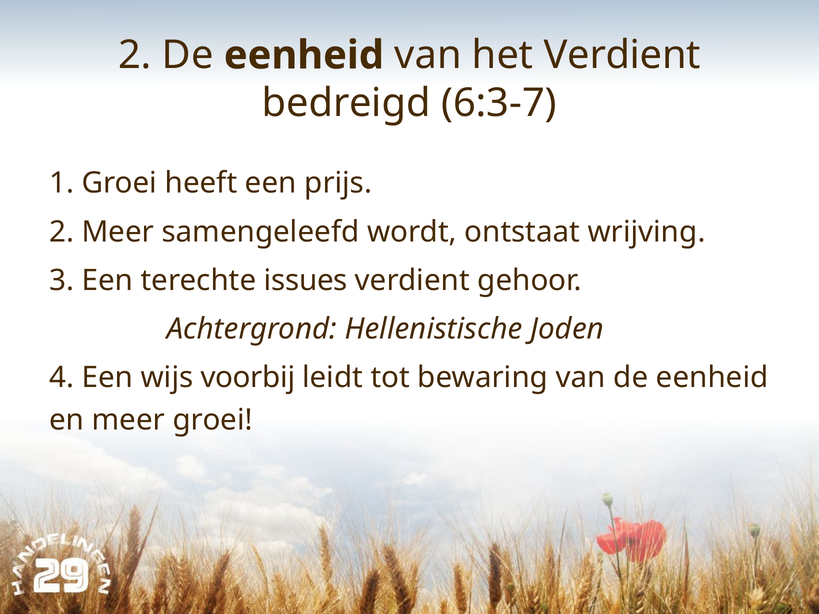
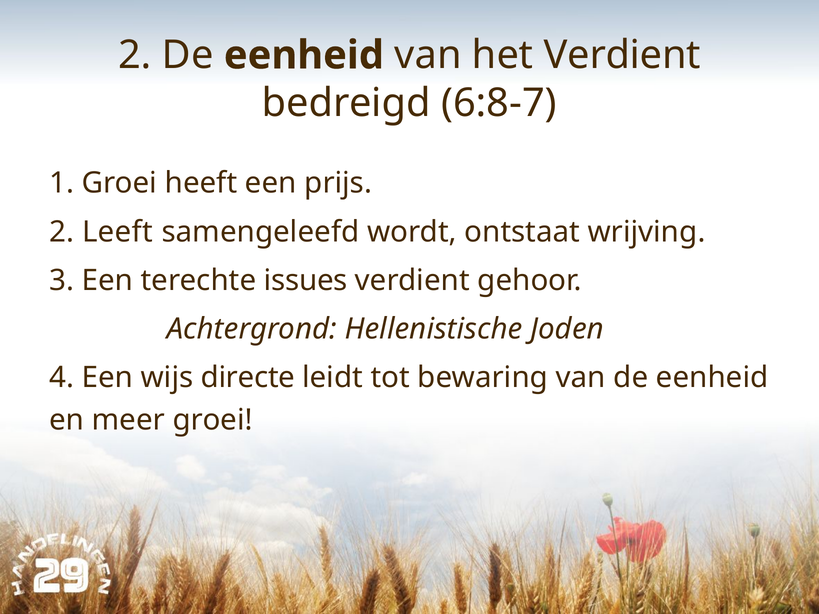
6:3-7: 6:3-7 -> 6:8-7 (499, 103)
2 Meer: Meer -> Leeft (118, 232)
voorbij: voorbij -> directe (248, 378)
